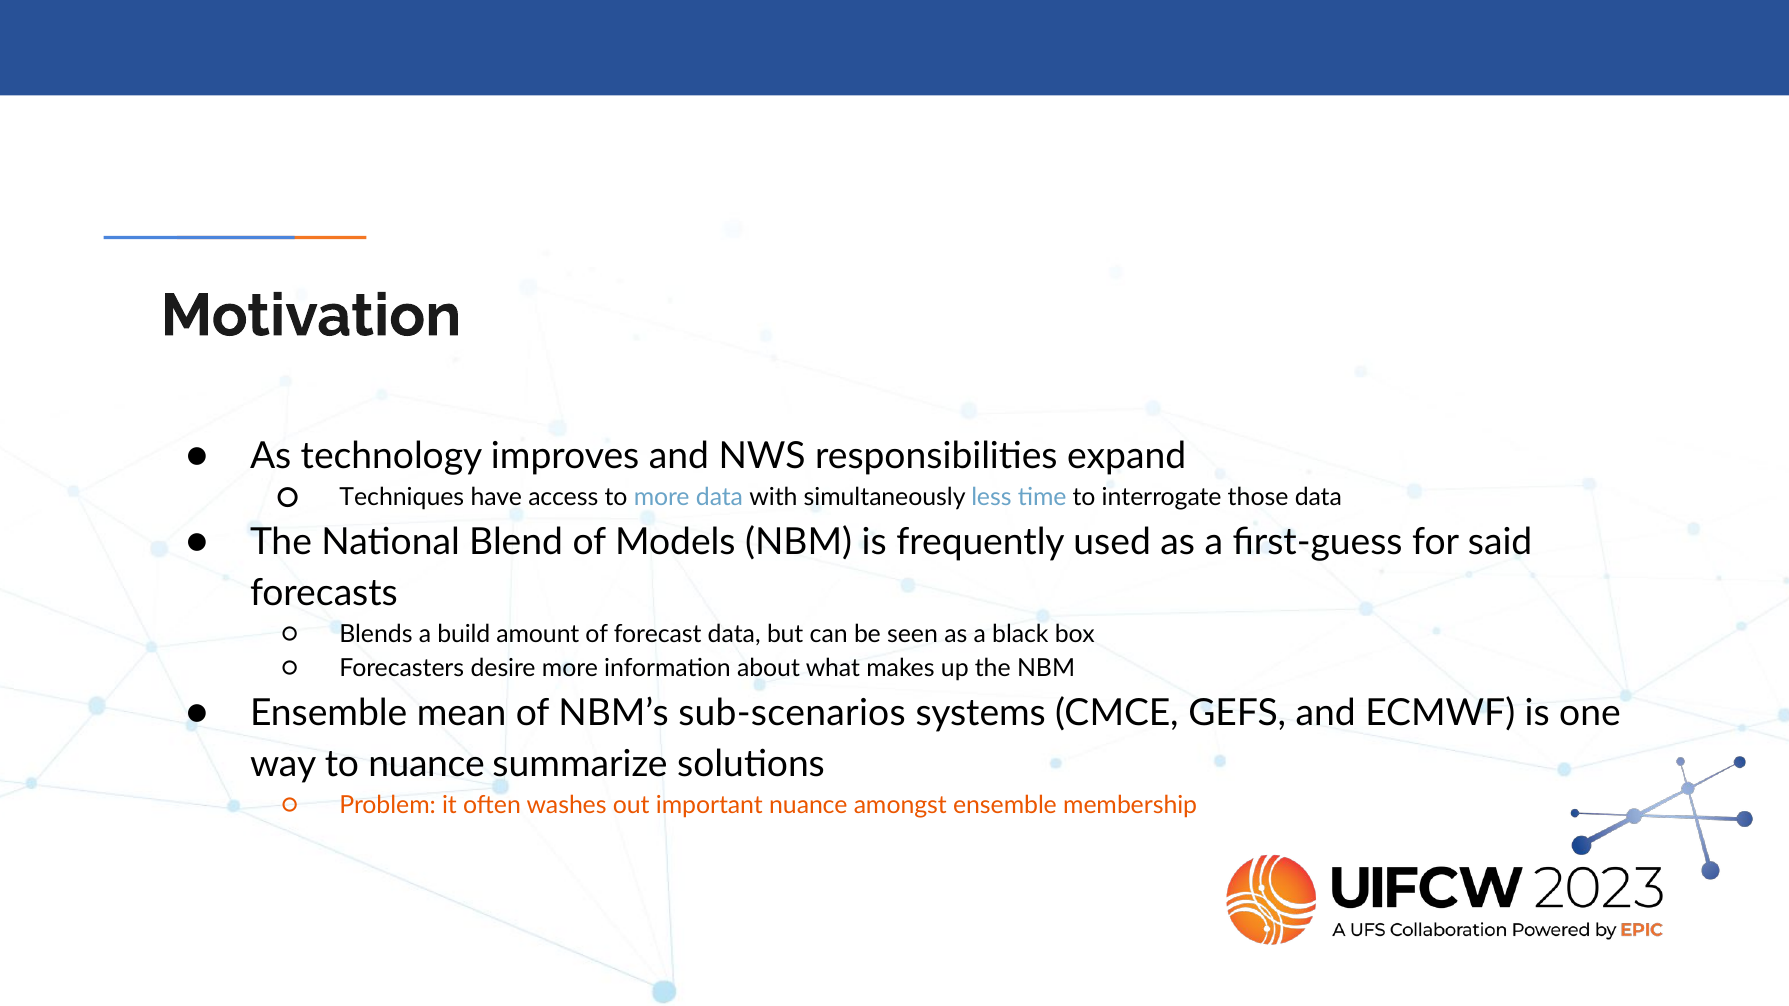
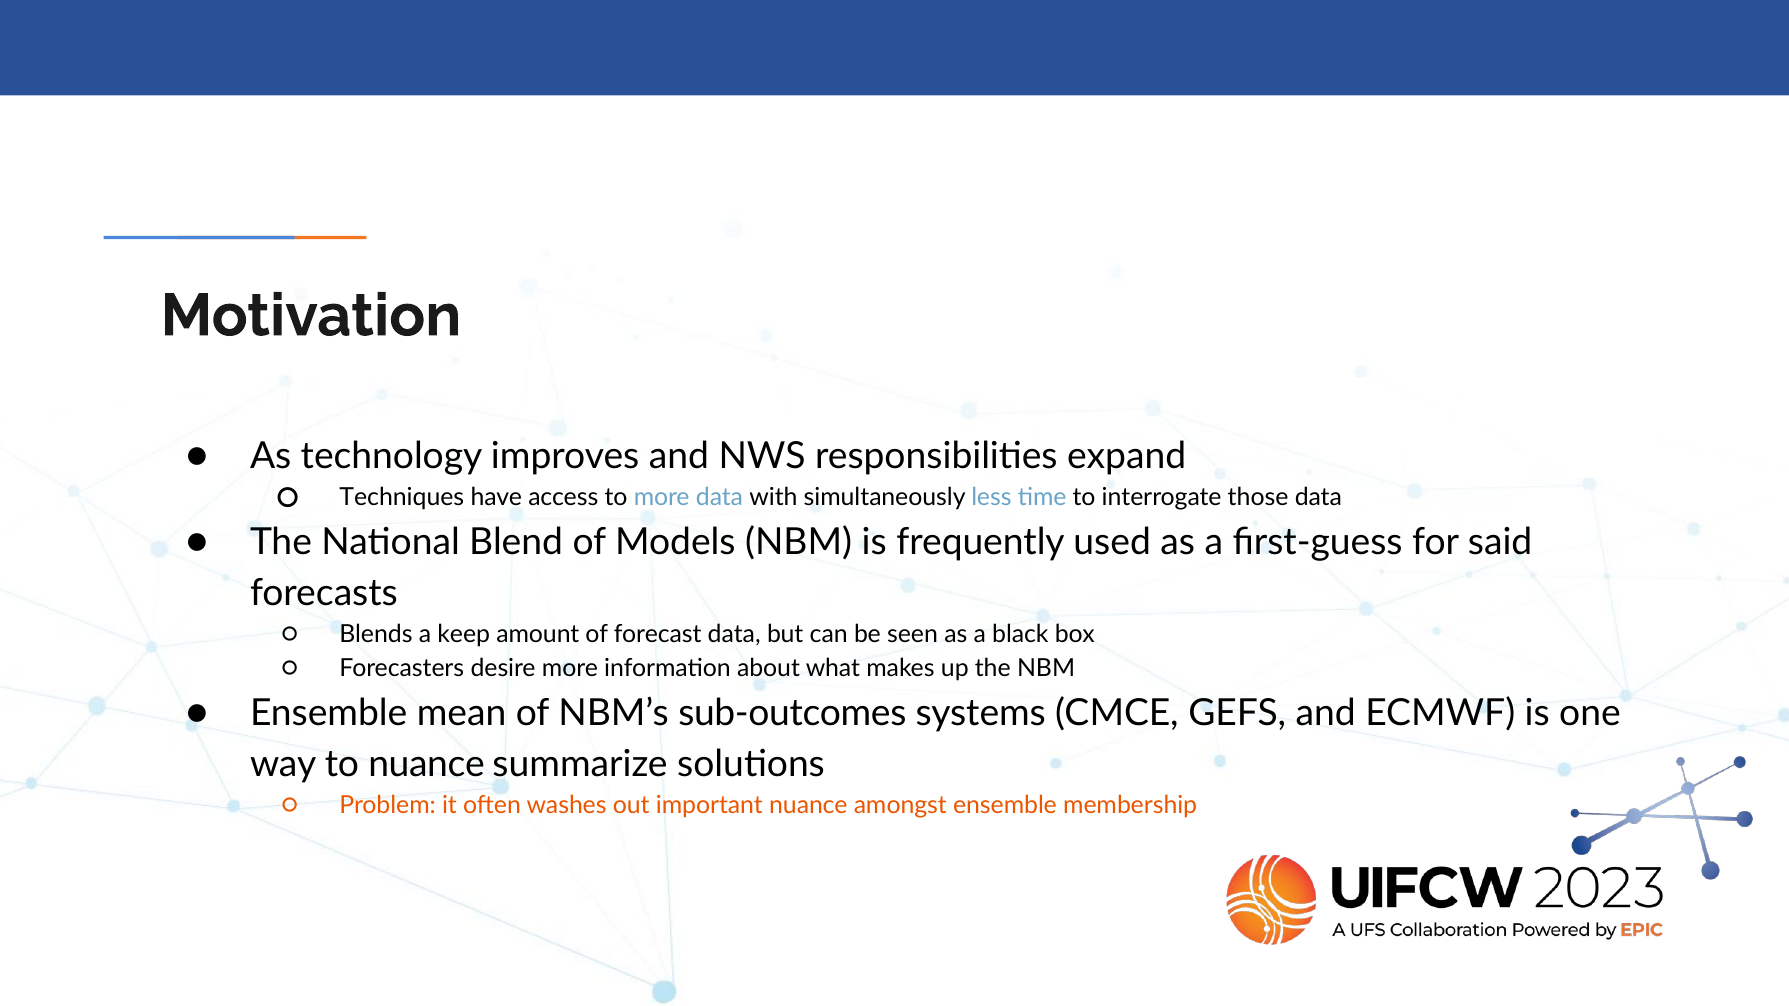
build: build -> keep (464, 634)
sub-scenarios: sub-scenarios -> sub-outcomes (792, 713)
